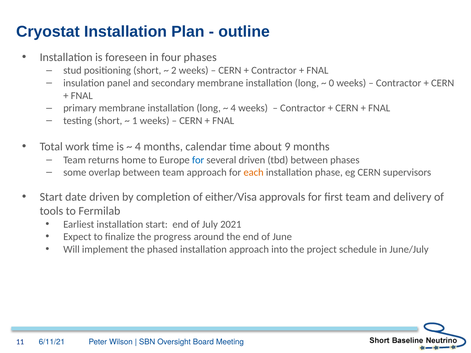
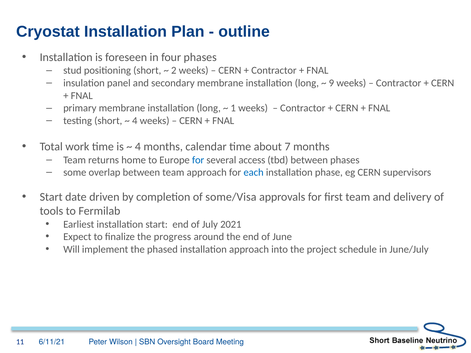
0: 0 -> 9 (331, 83)
4: 4 -> 1 (233, 108)
1: 1 -> 4 (135, 121)
9: 9 -> 7 (288, 147)
several driven: driven -> access (252, 160)
each colour: orange -> blue (254, 173)
either/Visa: either/Visa -> some/Visa (231, 197)
